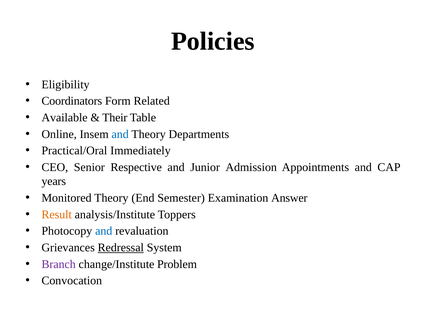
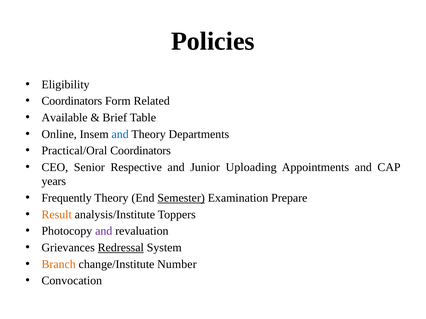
Their: Their -> Brief (115, 118)
Practical/Oral Immediately: Immediately -> Coordinators (141, 151)
Admission: Admission -> Uploading (251, 167)
Monitored: Monitored -> Frequently (67, 198)
Semester underline: none -> present (181, 198)
Answer: Answer -> Prepare (289, 198)
and colour: blue -> purple (104, 231)
Branch colour: purple -> orange (59, 265)
Problem: Problem -> Number (177, 265)
